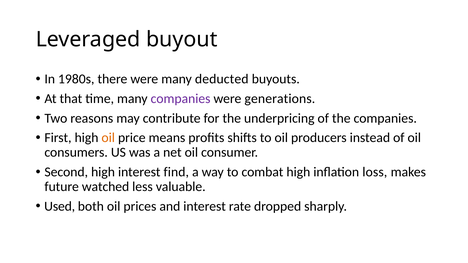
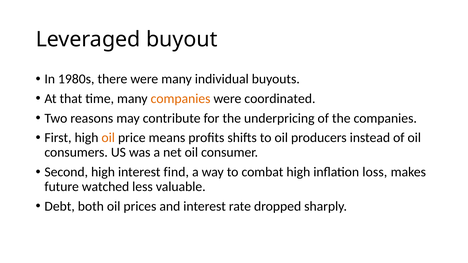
deducted: deducted -> individual (222, 79)
companies colour: purple -> orange (181, 99)
generations: generations -> coordinated (280, 99)
Used: Used -> Debt (60, 207)
